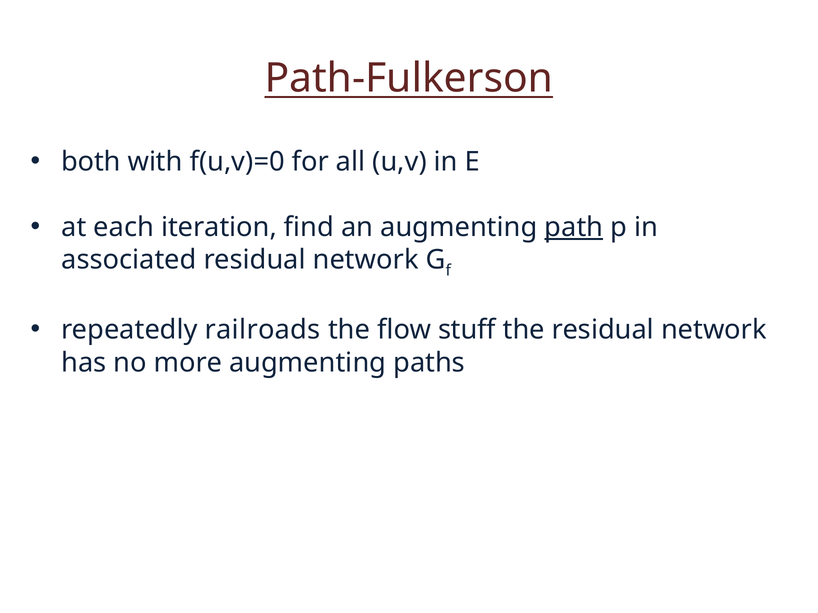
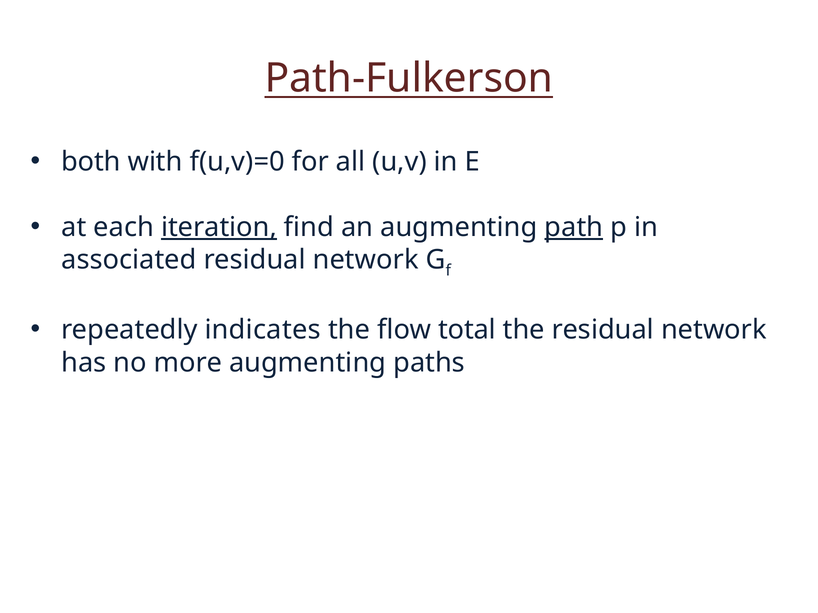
iteration underline: none -> present (219, 227)
railroads: railroads -> indicates (263, 330)
stuff: stuff -> total (467, 330)
